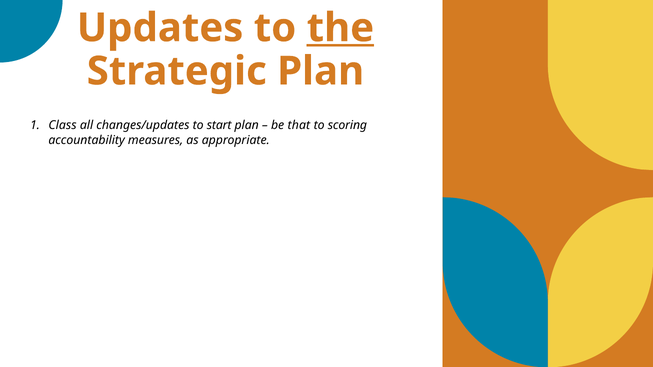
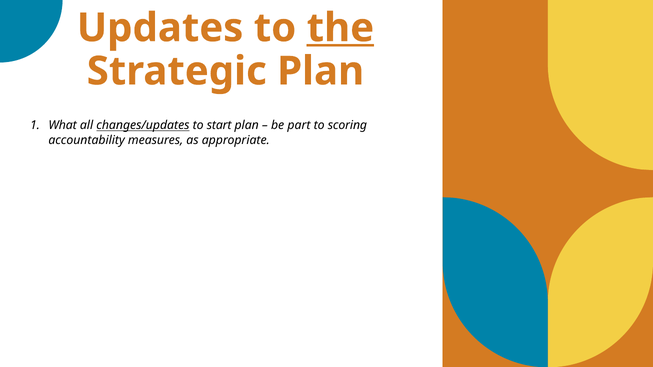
Class: Class -> What (63, 125)
changes/updates underline: none -> present (143, 125)
that: that -> part (299, 125)
